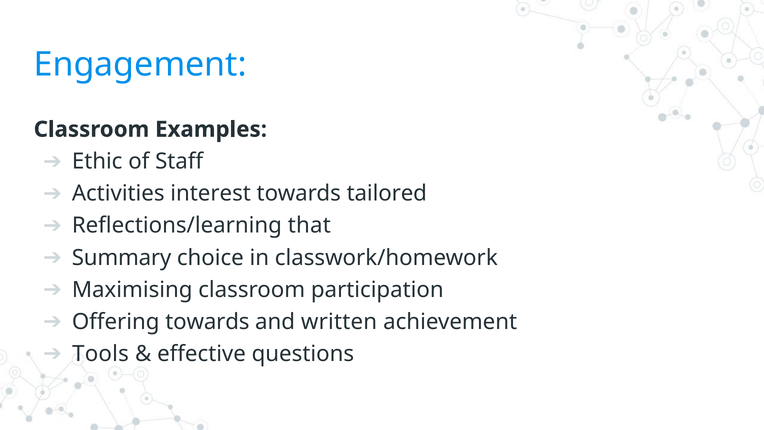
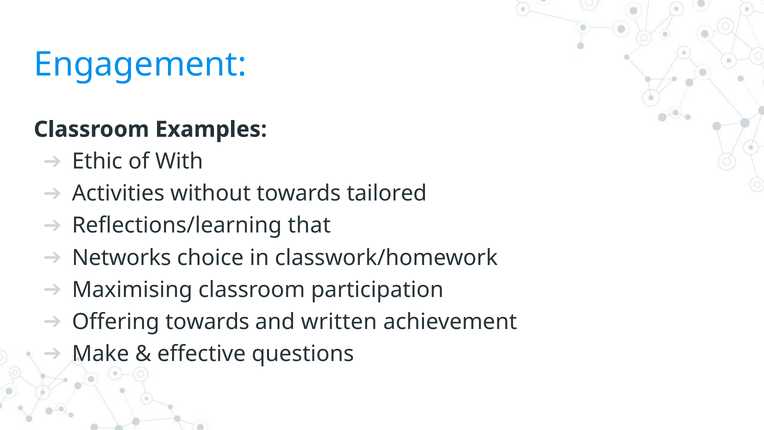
Staff: Staff -> With (179, 161)
interest: interest -> without (211, 193)
Summary: Summary -> Networks (122, 258)
Tools: Tools -> Make (101, 354)
